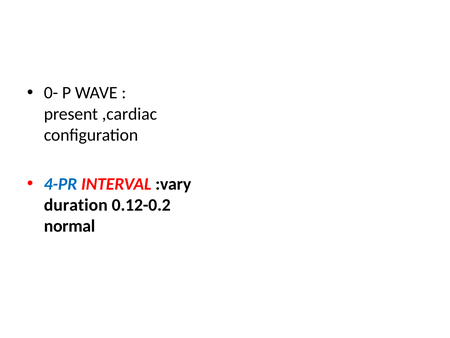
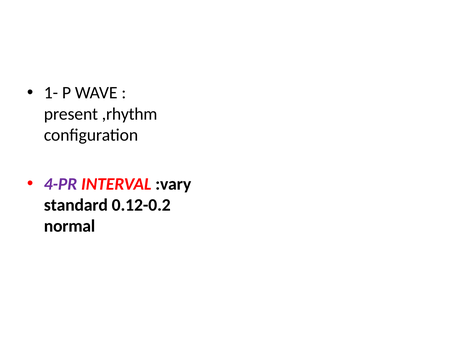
0-: 0- -> 1- (51, 93)
,cardiac: ,cardiac -> ,rhythm (130, 114)
4-PR colour: blue -> purple (61, 184)
duration: duration -> standard (76, 205)
